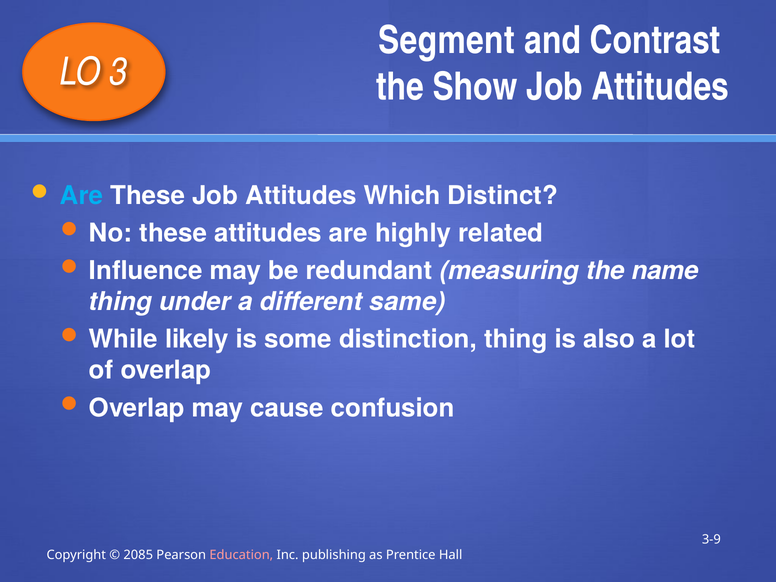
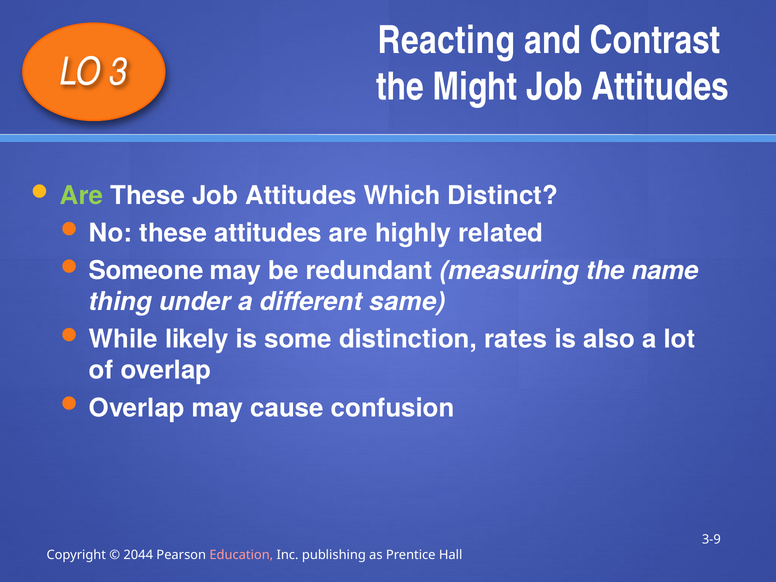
Segment: Segment -> Reacting (446, 40)
Show: Show -> Might (475, 87)
Are colour: light blue -> light green (81, 196)
Influence: Influence -> Someone (146, 271)
distinction thing: thing -> rates (516, 339)
2085: 2085 -> 2044 (138, 555)
